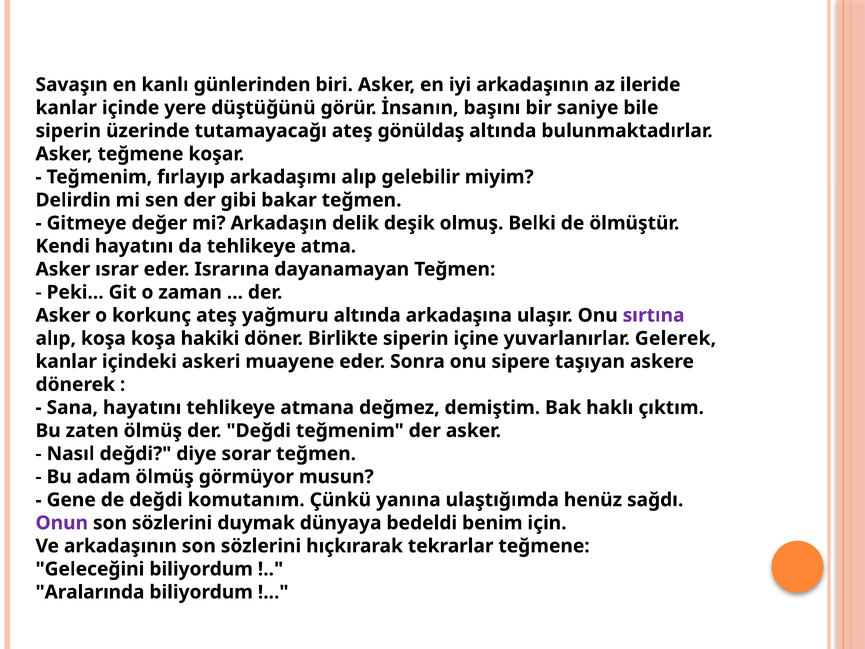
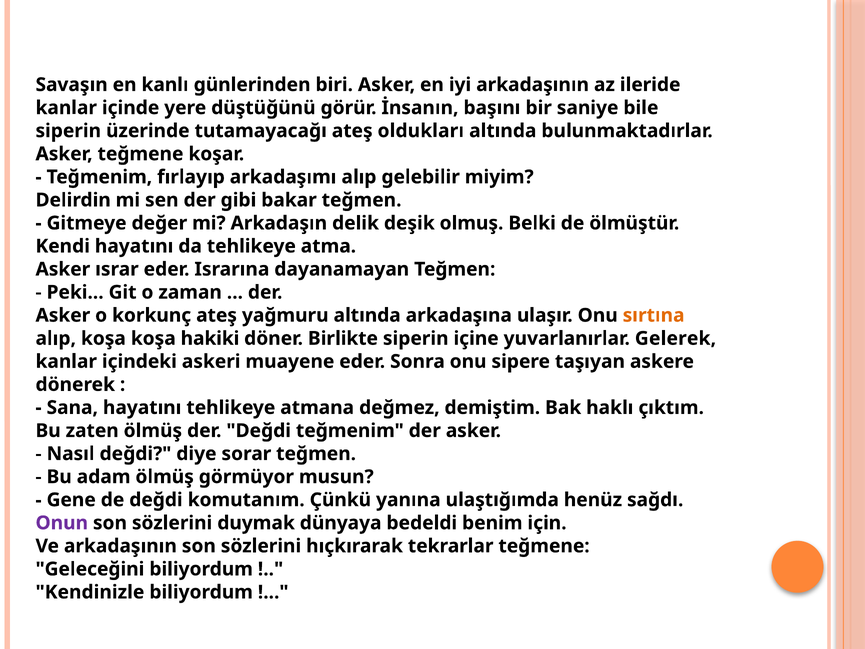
gönüldaş: gönüldaş -> oldukları (421, 131)
sırtına colour: purple -> orange (654, 315)
Aralarında: Aralarında -> Kendinizle (90, 592)
